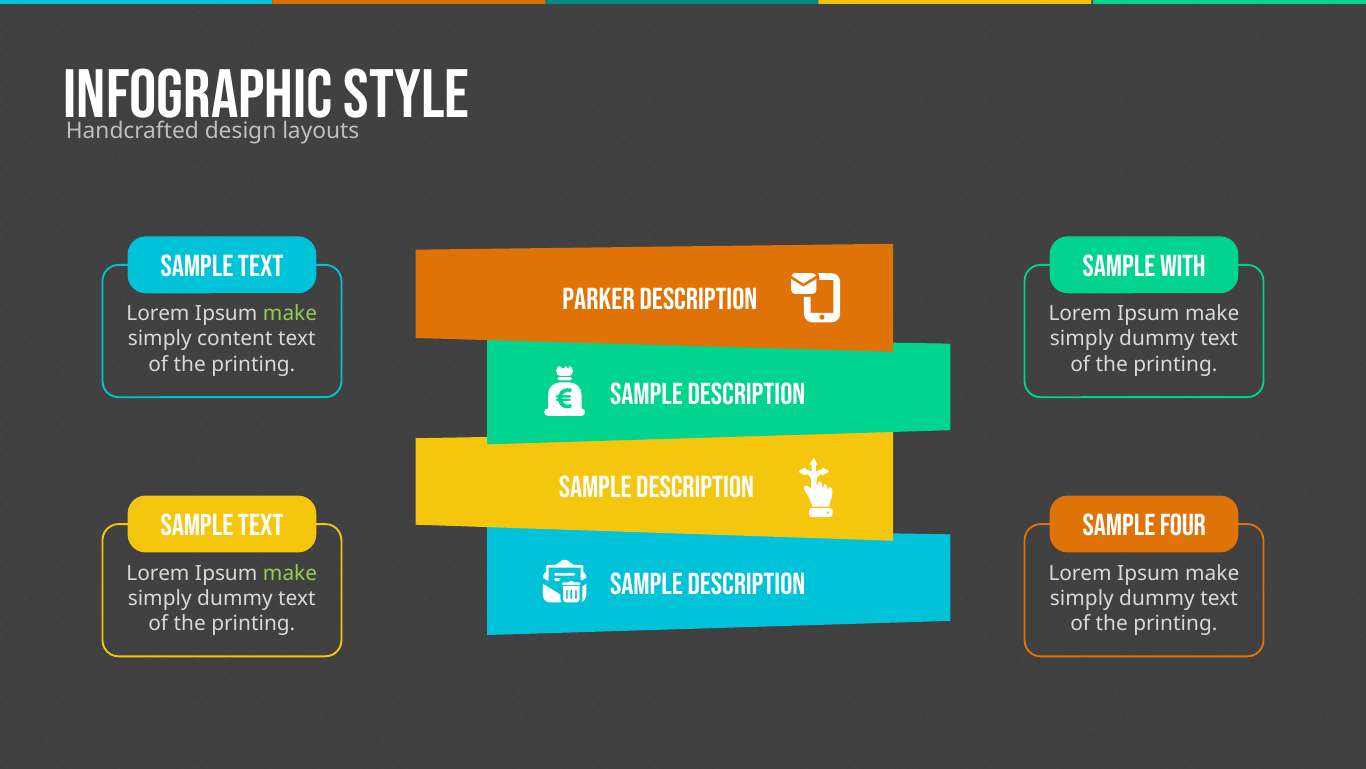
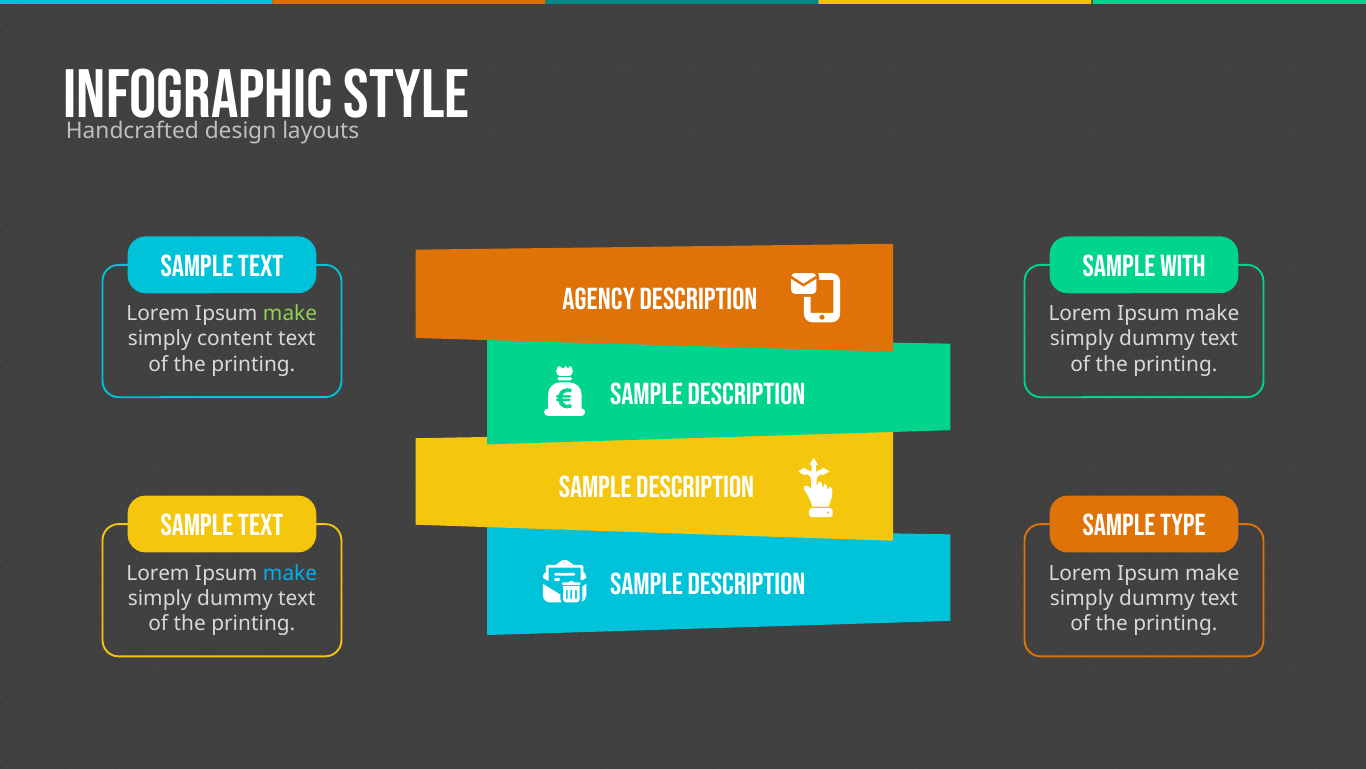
PARKER: PARKER -> AGENCY (598, 299)
FOUR: FOUR -> TYPE (1183, 525)
make colour: light green -> light blue (290, 573)
